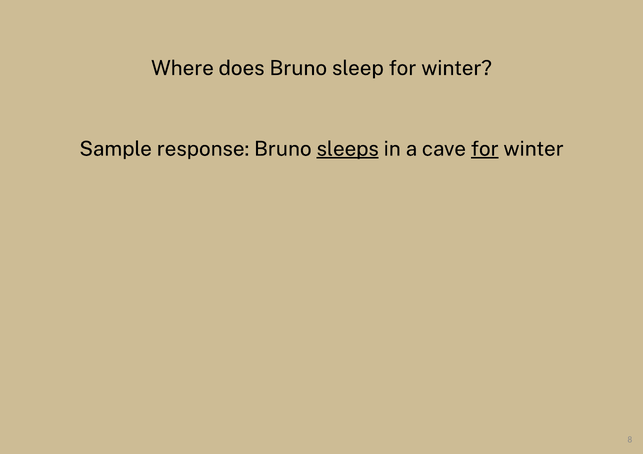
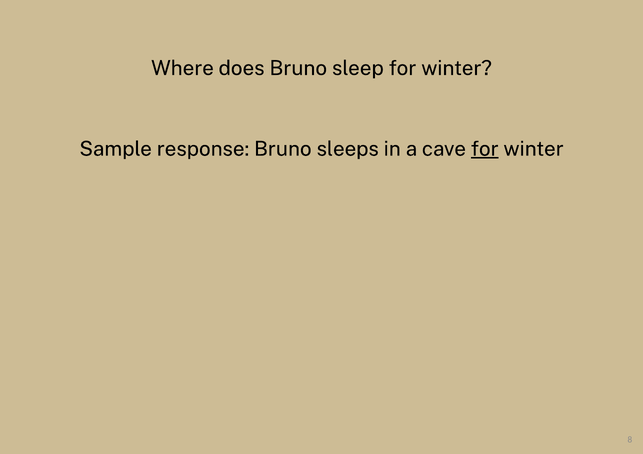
sleeps underline: present -> none (348, 149)
